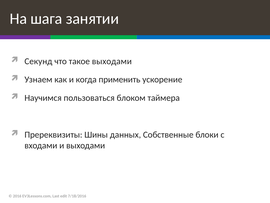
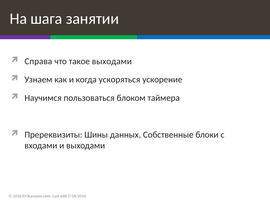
Секунд: Секунд -> Справа (38, 61)
применить: применить -> ускоряться (119, 79)
